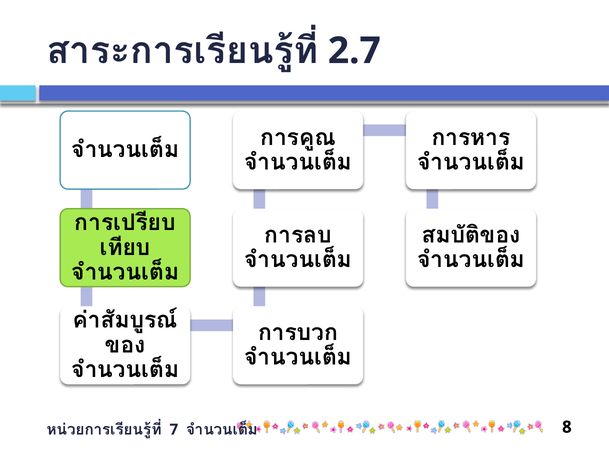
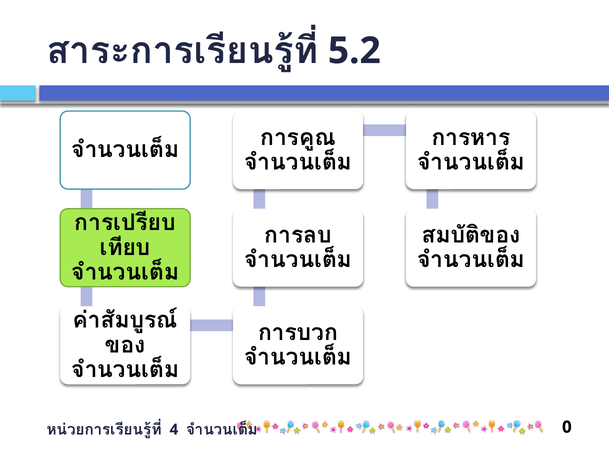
2.7: 2.7 -> 5.2 (354, 51)
7: 7 -> 4 (174, 429)
8: 8 -> 0 (567, 427)
